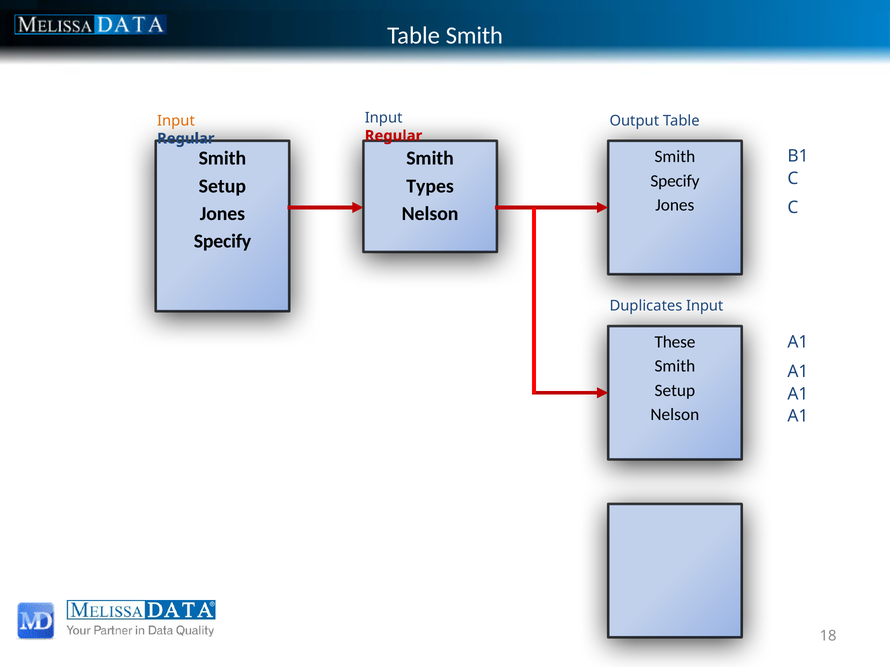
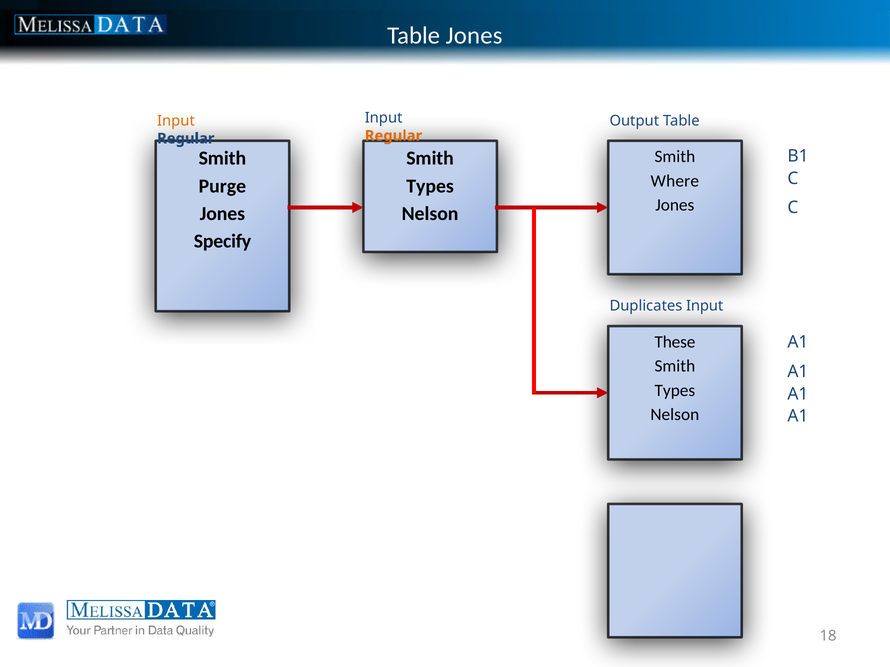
Table Smith: Smith -> Jones (474, 36)
Regular colour: red -> orange (393, 136)
Specify: Specify -> Where (675, 181)
Setup: Setup -> Purge (222, 186)
Setup: Setup -> Types (675, 391)
